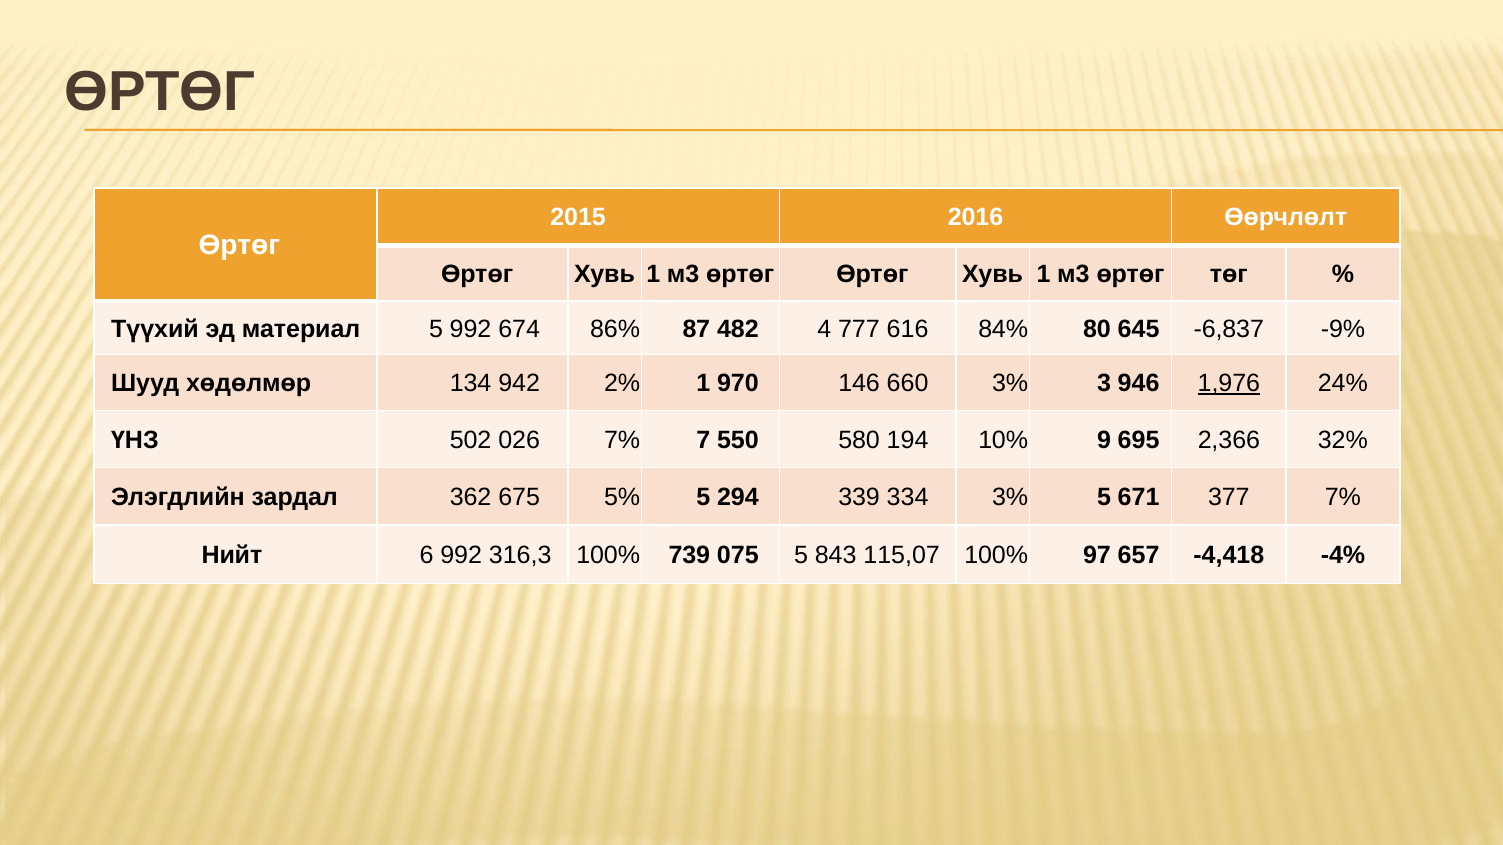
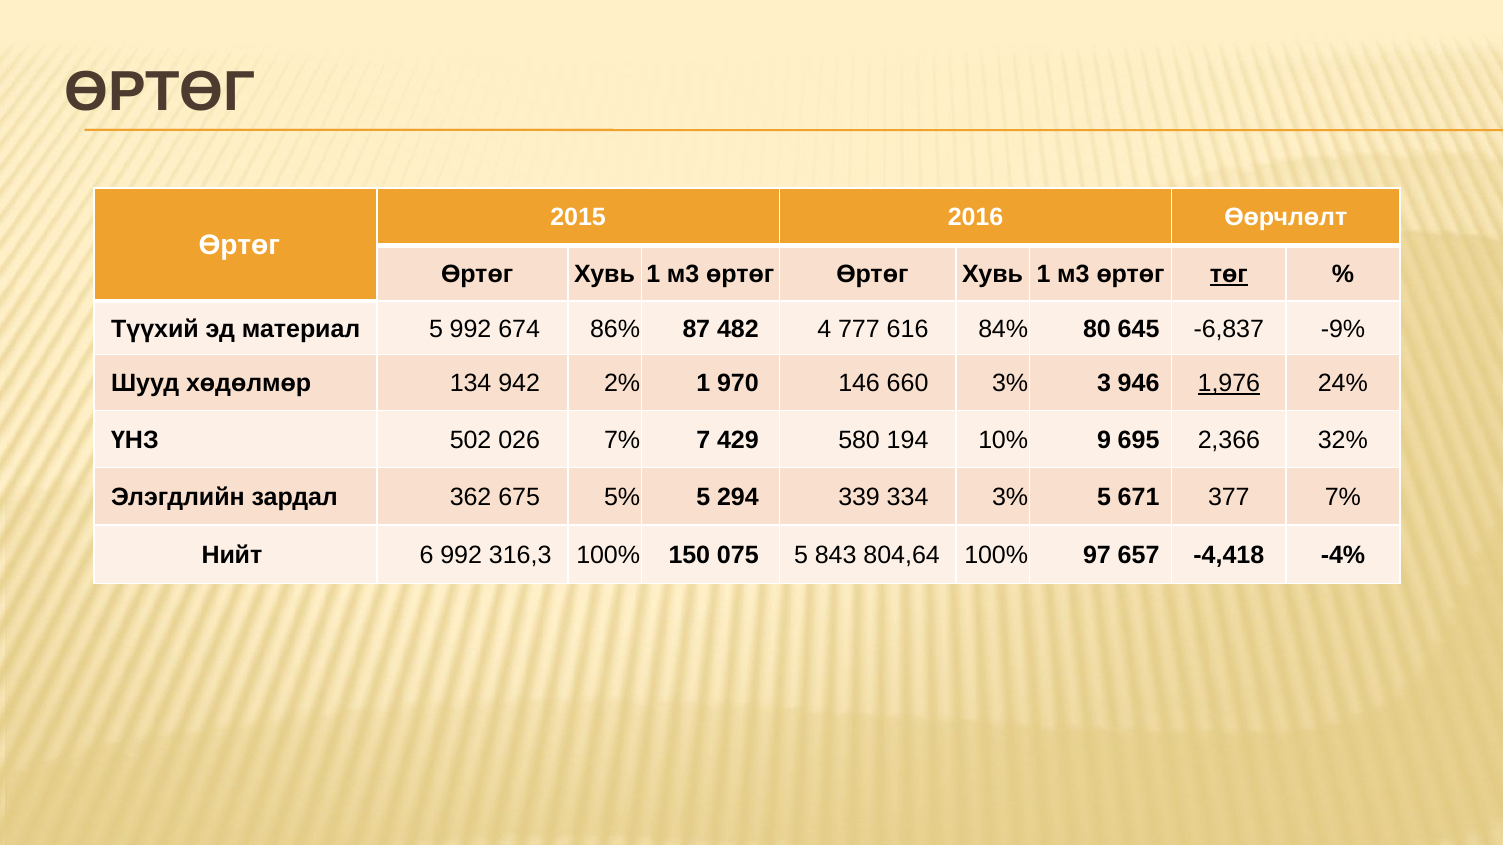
төг underline: none -> present (1229, 274)
550: 550 -> 429 (738, 440)
739: 739 -> 150 (689, 555)
115,07: 115,07 -> 804,64 (902, 555)
